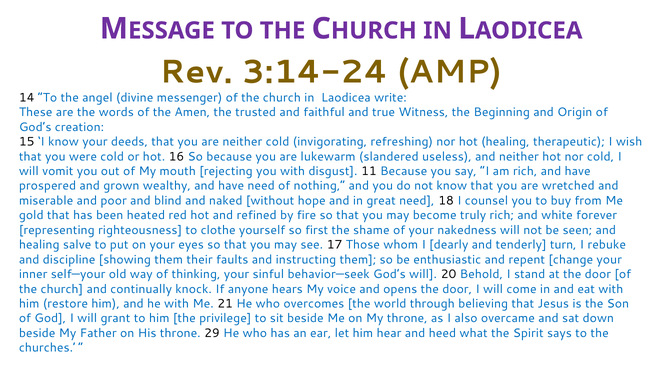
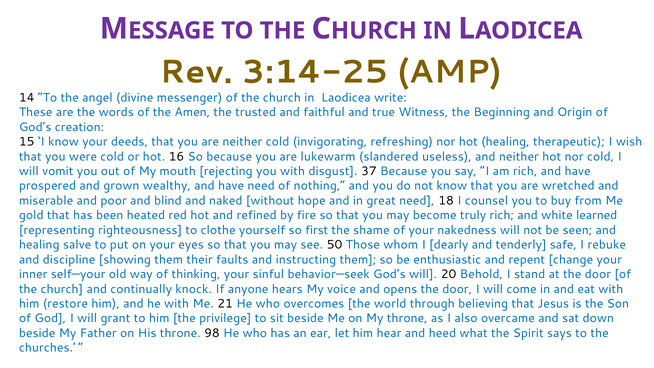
3:14-24: 3:14-24 -> 3:14-25 (315, 72)
11: 11 -> 37 (369, 171)
forever: forever -> learned (597, 215)
17: 17 -> 50 (335, 245)
turn: turn -> safe (563, 245)
29: 29 -> 98 (212, 333)
